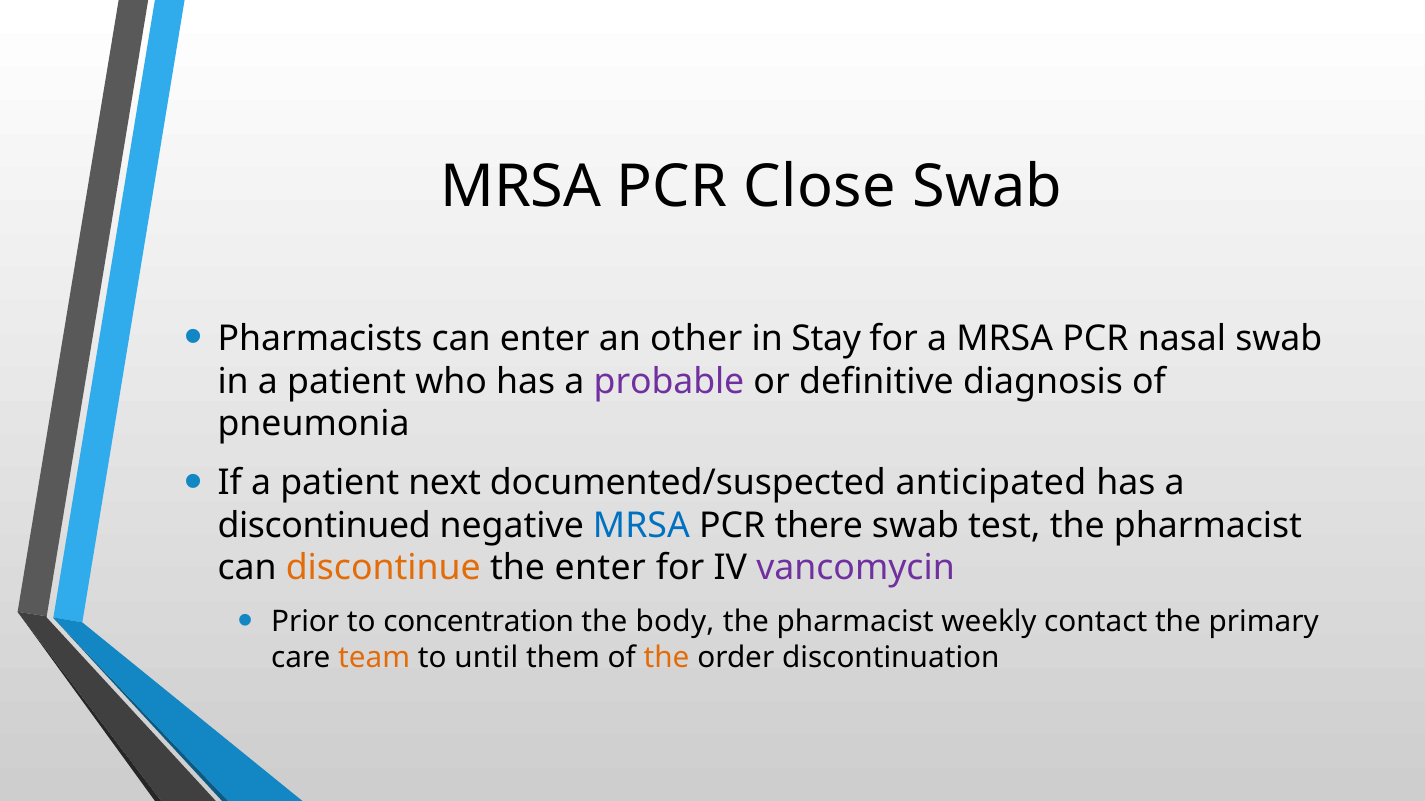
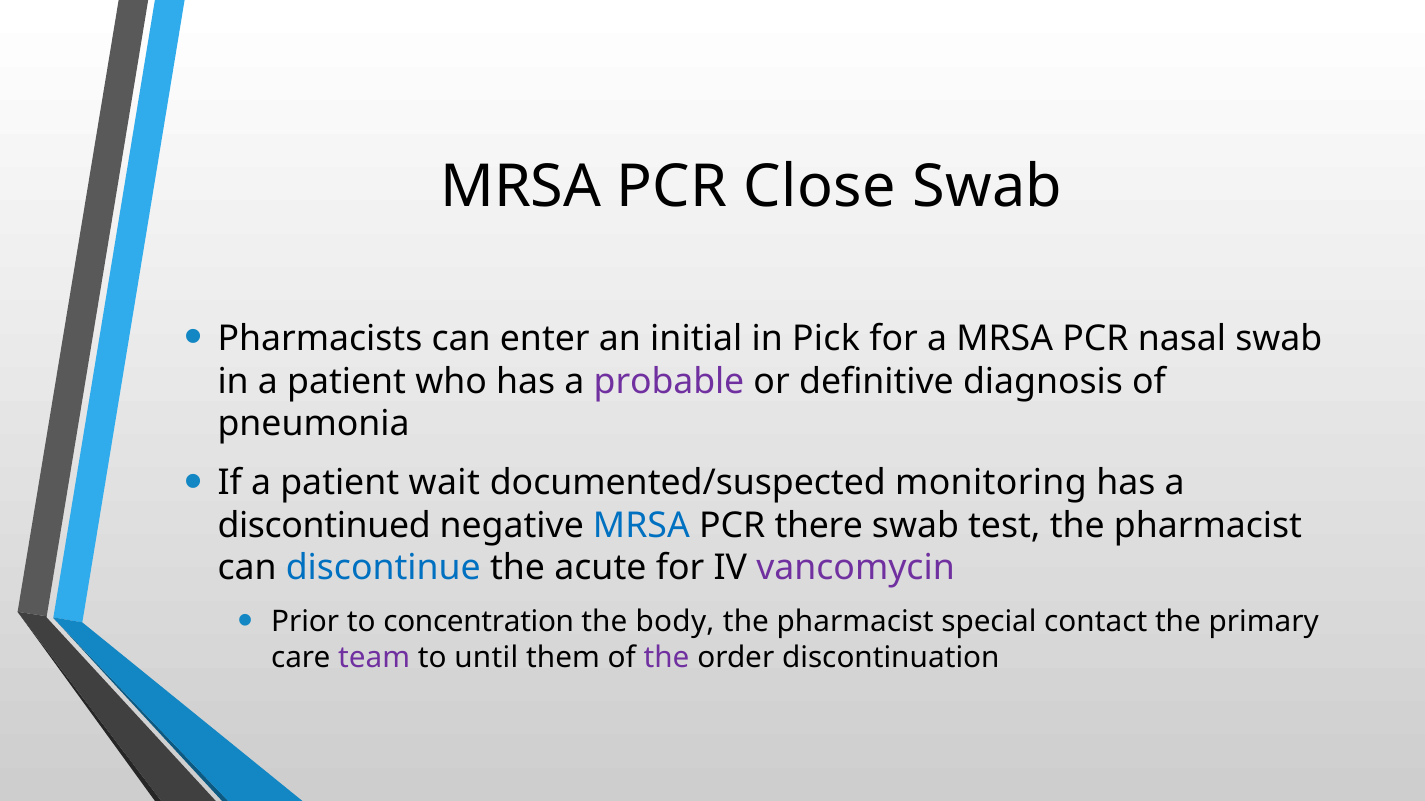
other: other -> initial (696, 339)
Stay: Stay -> Pick (826, 339)
next: next -> wait (444, 483)
anticipated: anticipated -> monitoring (991, 483)
discontinue colour: orange -> blue (383, 569)
the enter: enter -> acute (600, 569)
weekly: weekly -> special (989, 622)
team colour: orange -> purple (374, 658)
the colour: orange -> purple (667, 658)
